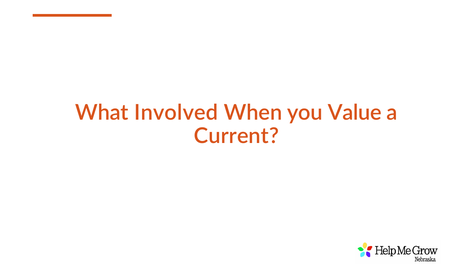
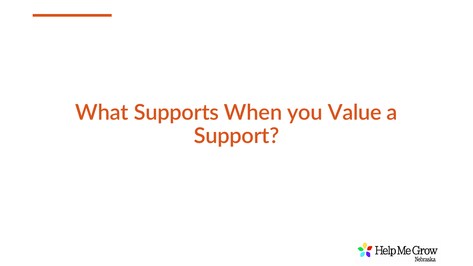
Involved: Involved -> Supports (176, 113)
Current: Current -> Support (237, 136)
